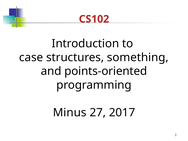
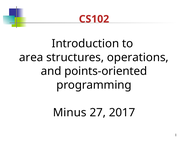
case: case -> area (31, 57)
something: something -> operations (138, 57)
